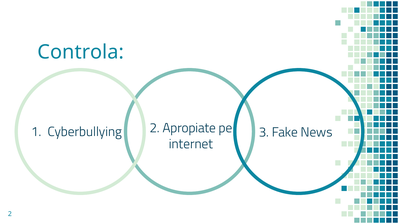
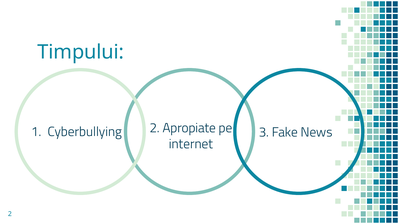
Controla: Controla -> Timpului (81, 52)
